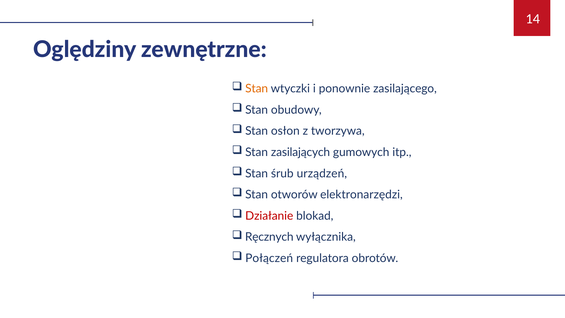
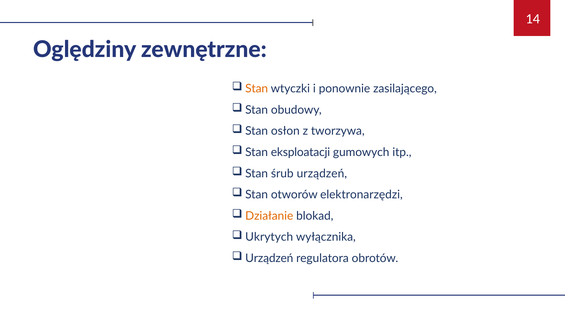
zasilających: zasilających -> eksploatacji (301, 152)
Działanie colour: red -> orange (269, 216)
Ręcznych: Ręcznych -> Ukrytych (269, 237)
Połączeń: Połączeń -> Urządzeń (269, 258)
